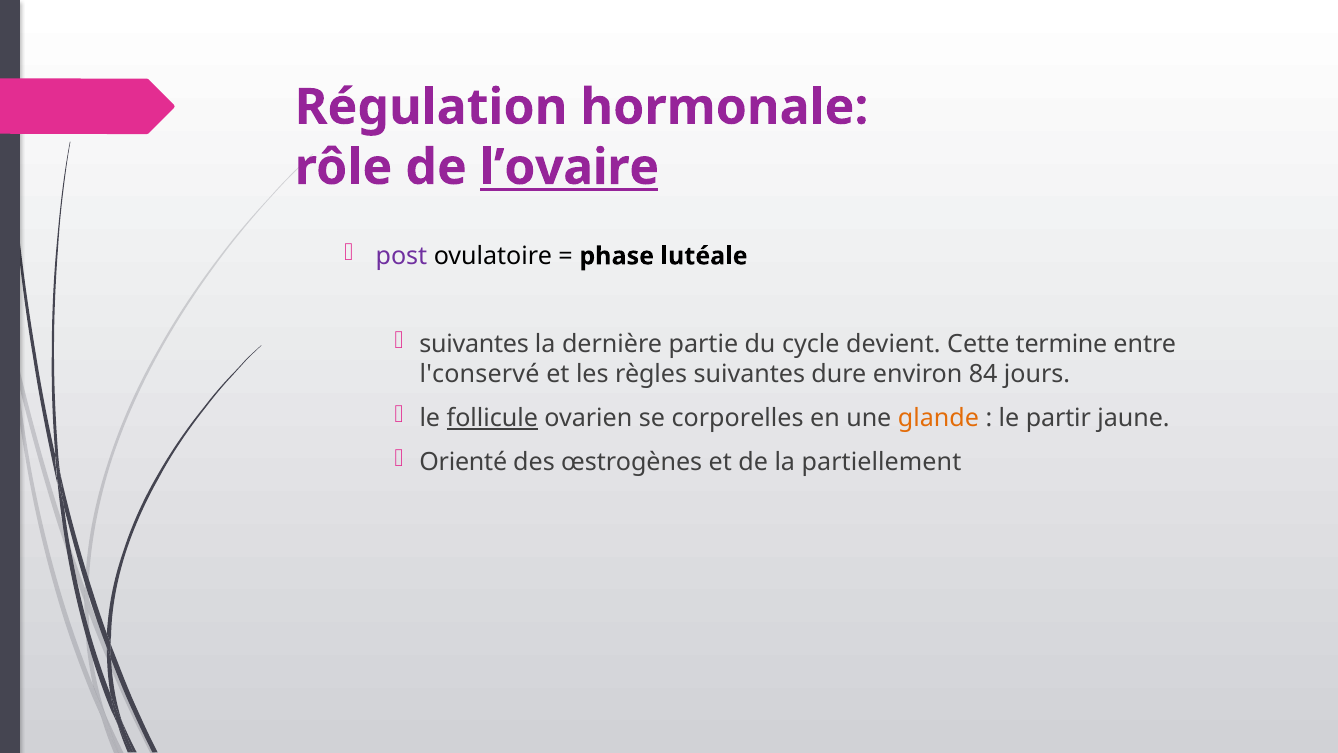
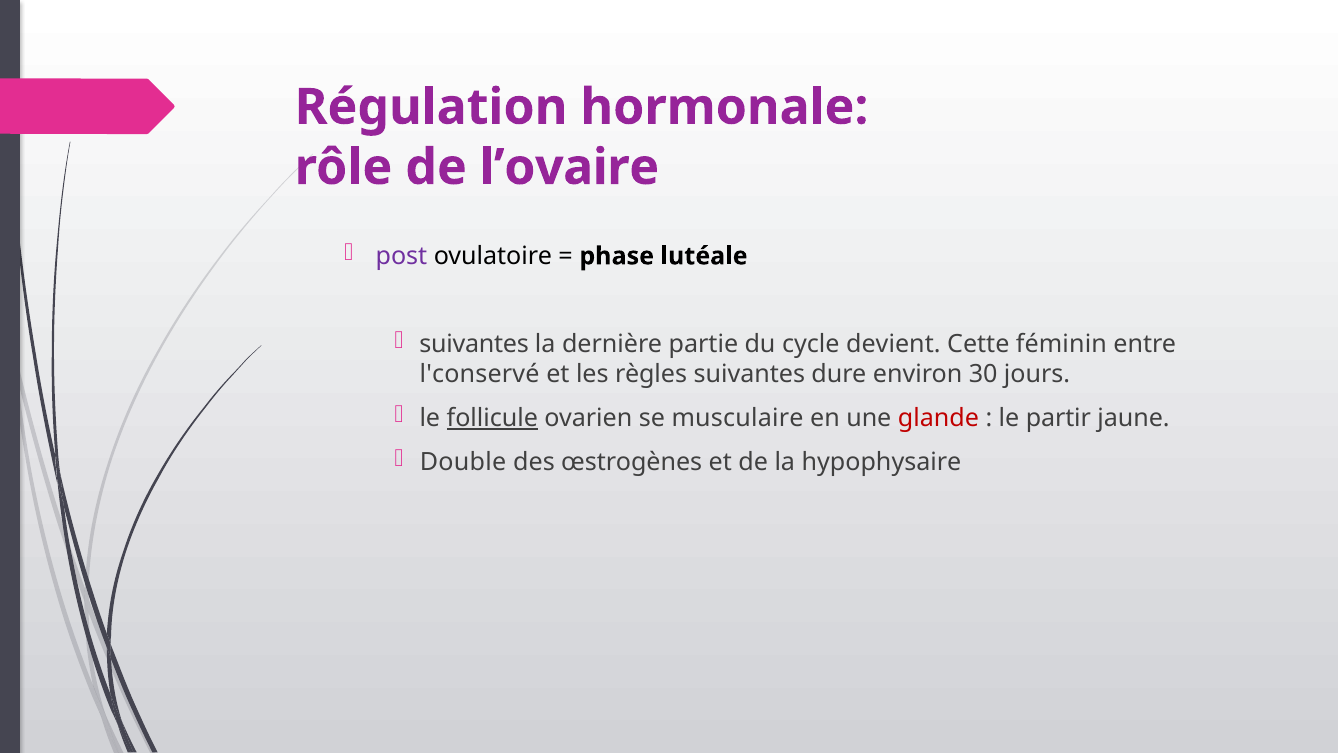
l’ovaire underline: present -> none (569, 167)
termine: termine -> féminin (1061, 344)
84: 84 -> 30 (983, 374)
corporelles: corporelles -> musculaire (738, 418)
glande colour: orange -> red (938, 418)
Orienté: Orienté -> Double (463, 462)
partiellement: partiellement -> hypophysaire (882, 462)
